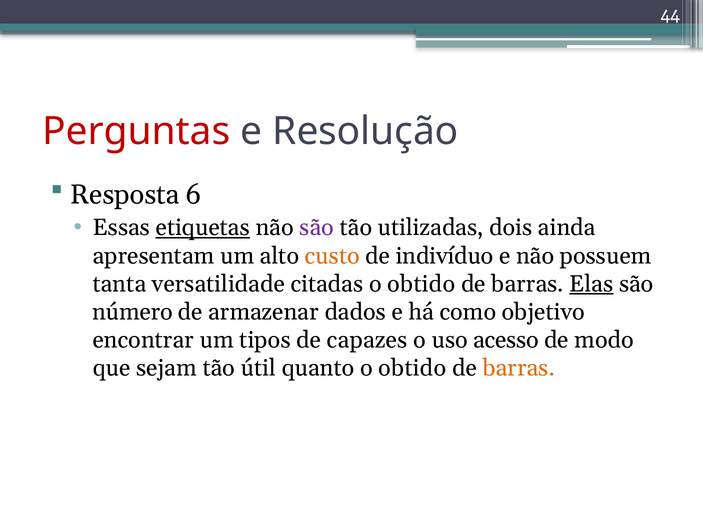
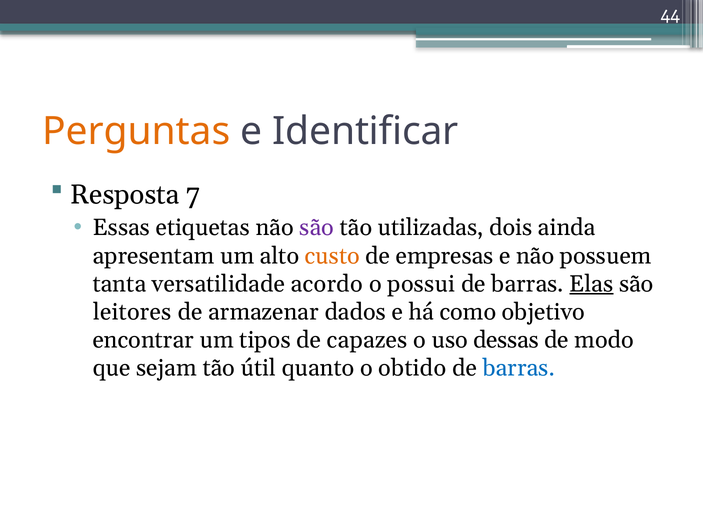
Perguntas colour: red -> orange (136, 132)
Resolução: Resolução -> Identificar (365, 132)
6: 6 -> 7 (193, 195)
etiquetas underline: present -> none (203, 228)
indivíduo: indivíduo -> empresas (445, 256)
citadas: citadas -> acordo (327, 284)
obtido: obtido -> possui (421, 284)
número: número -> leitores (132, 312)
acesso: acesso -> dessas (506, 340)
barras colour: orange -> blue (519, 368)
